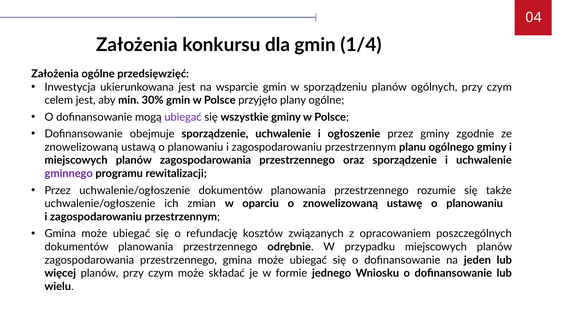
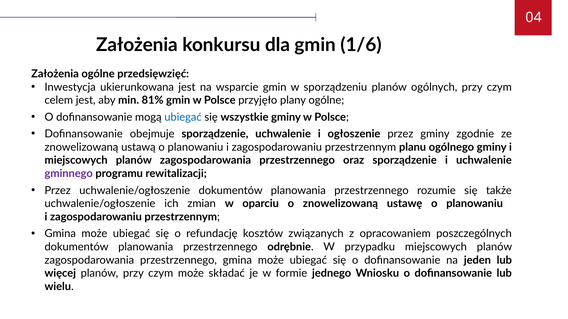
1/4: 1/4 -> 1/6 (361, 45)
30%: 30% -> 81% (153, 100)
ubiegać colour: purple -> blue (183, 117)
